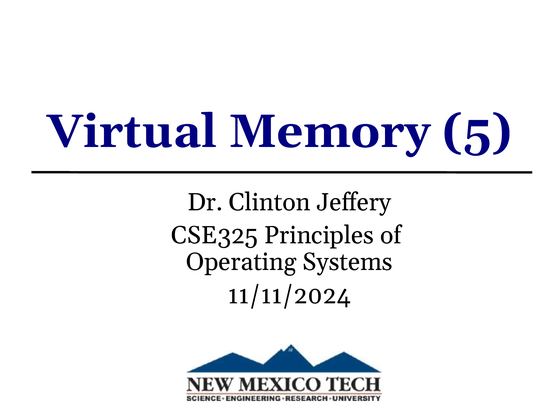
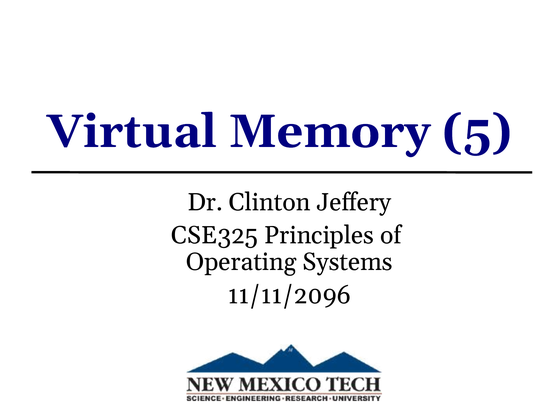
11/11/2024: 11/11/2024 -> 11/11/2096 (289, 295)
